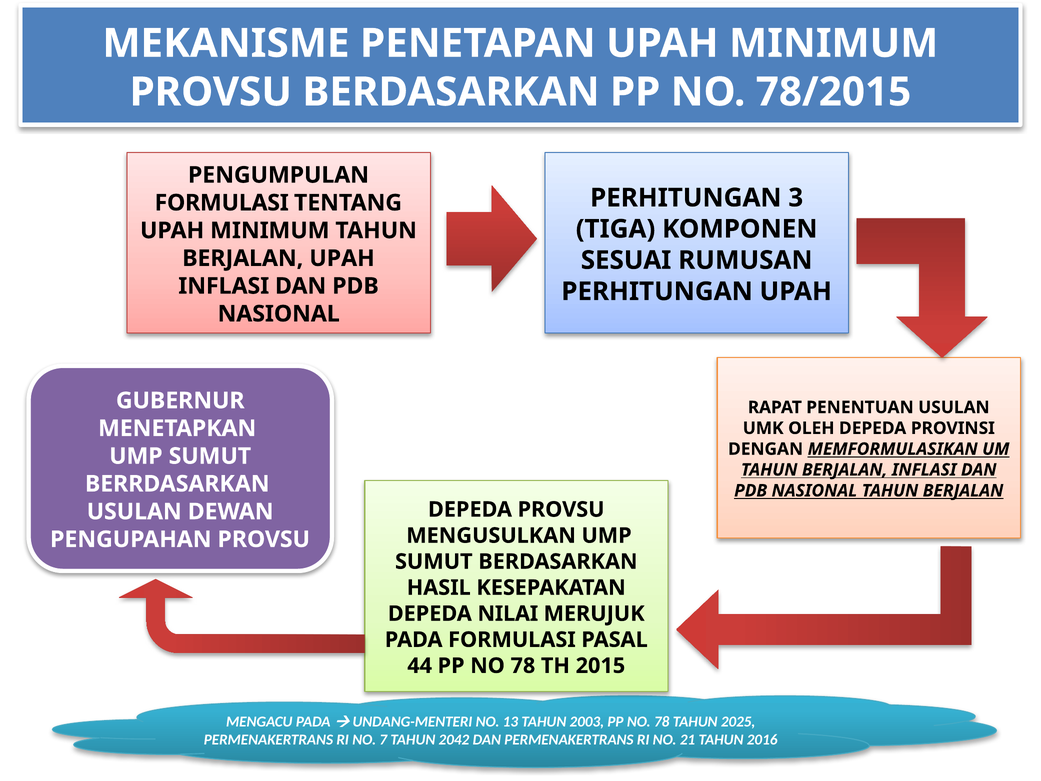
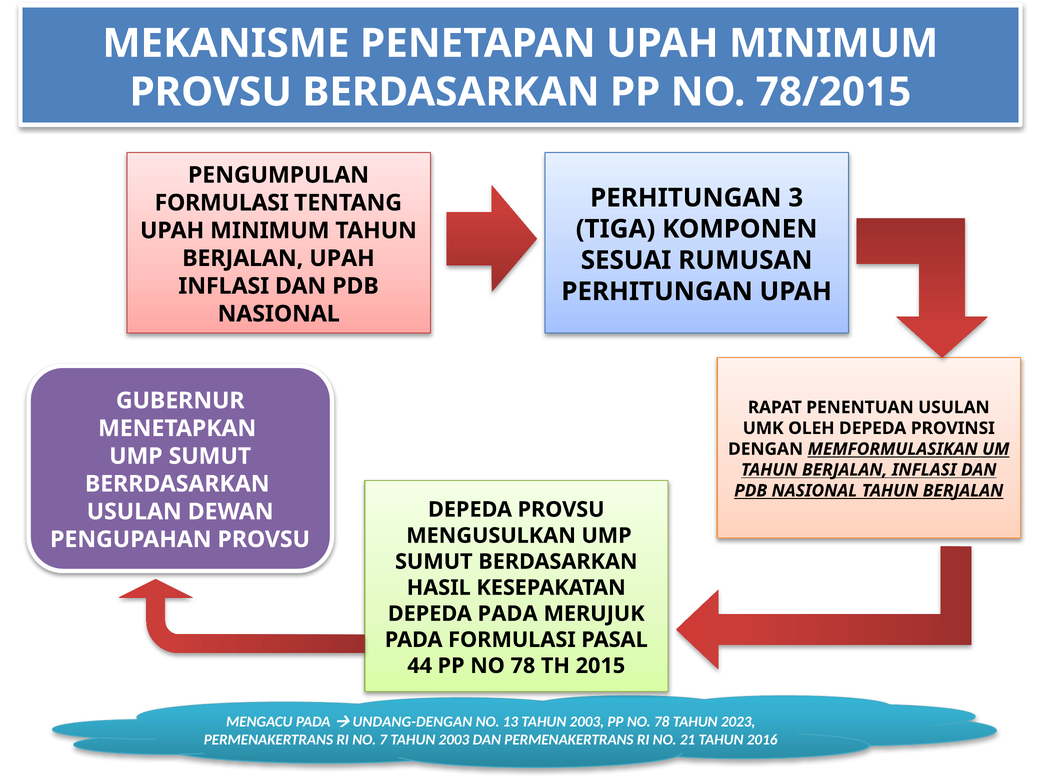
DEPEDA NILAI: NILAI -> PADA (508, 614)
UNDANG-MENTERI: UNDANG-MENTERI -> UNDANG-DENGAN (412, 721)
2025: 2025 -> 2023 (738, 721)
7 TAHUN 2042: 2042 -> 2003 (454, 740)
